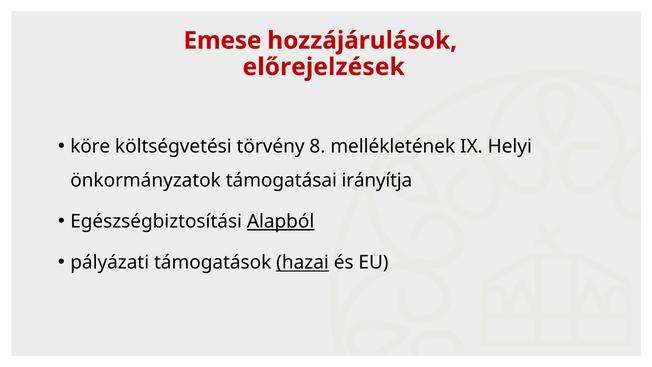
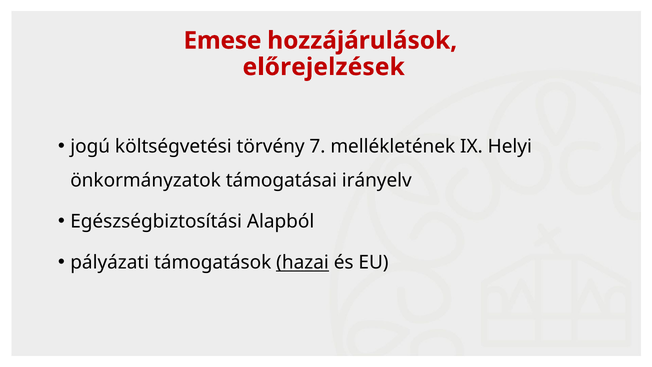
köre: köre -> jogú (90, 146)
8: 8 -> 7 (317, 146)
irányítja: irányítja -> irányelv (377, 180)
Alapból underline: present -> none (281, 221)
